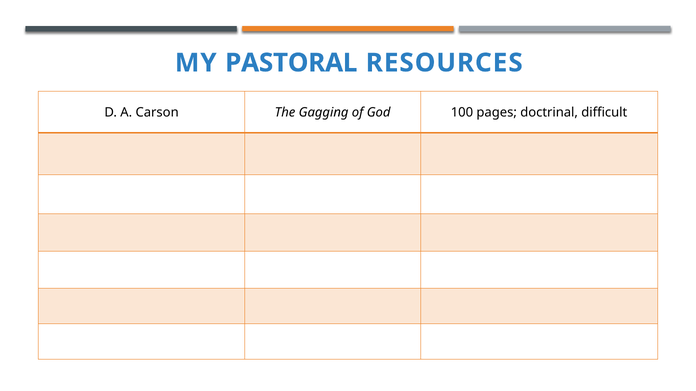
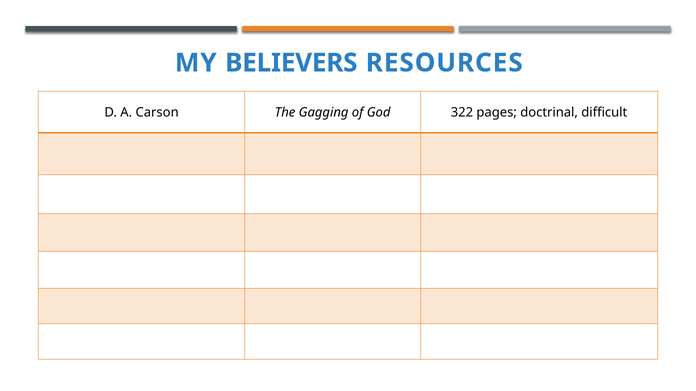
PASTORAL: PASTORAL -> BELIEVERS (291, 63)
100: 100 -> 322 (462, 113)
